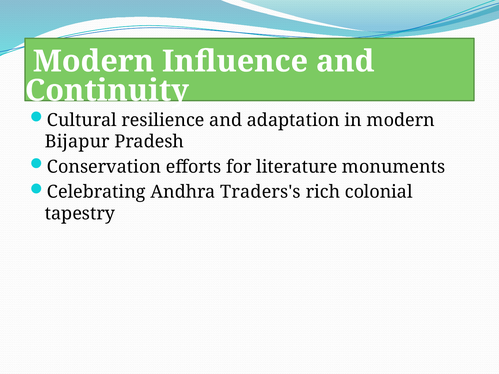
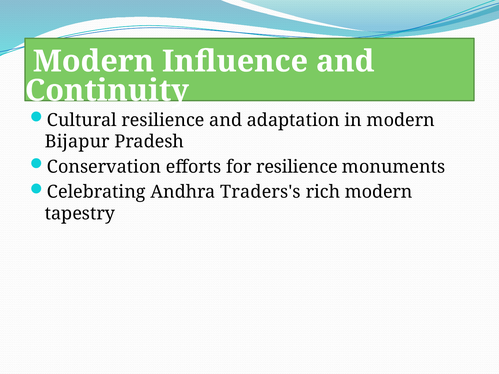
for literature: literature -> resilience (297, 167)
rich colonial: colonial -> modern (379, 192)
